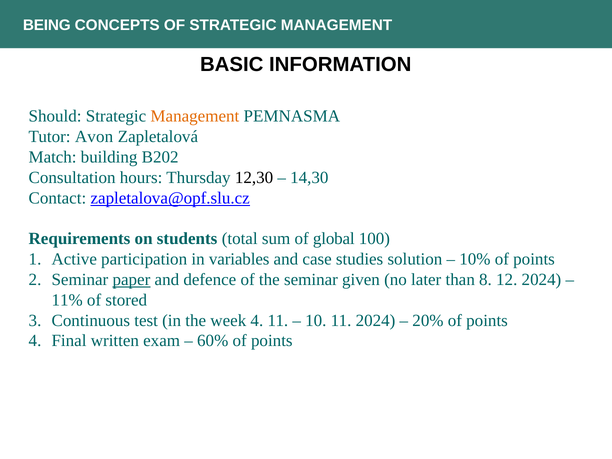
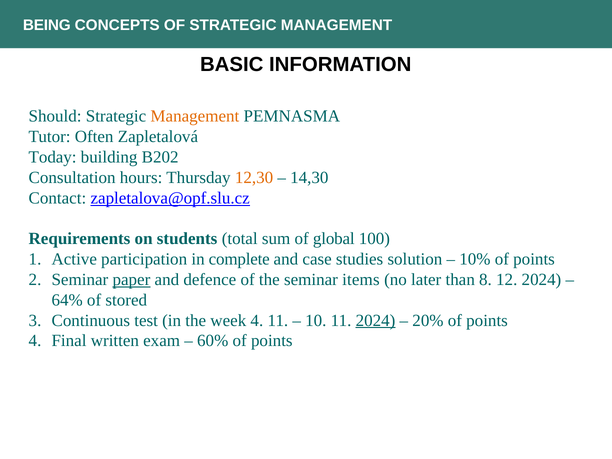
Avon: Avon -> Often (94, 137)
Match: Match -> Today (53, 157)
12,30 colour: black -> orange (254, 178)
variables: variables -> complete (239, 259)
given: given -> items (361, 280)
11%: 11% -> 64% (67, 300)
2024 underline: none -> present (376, 320)
